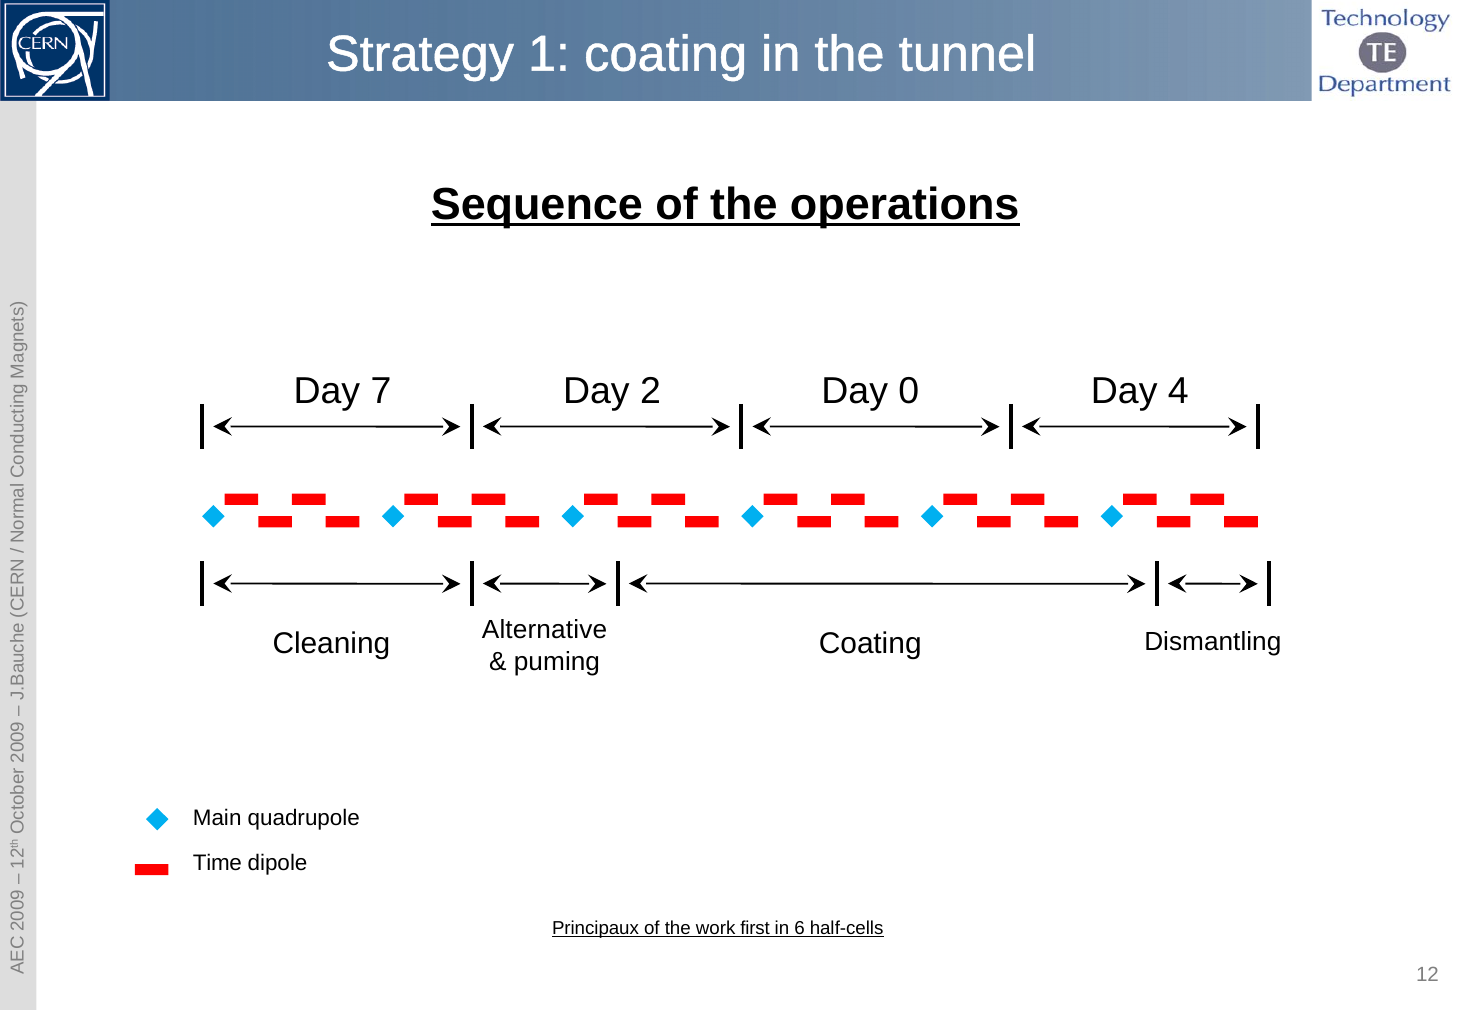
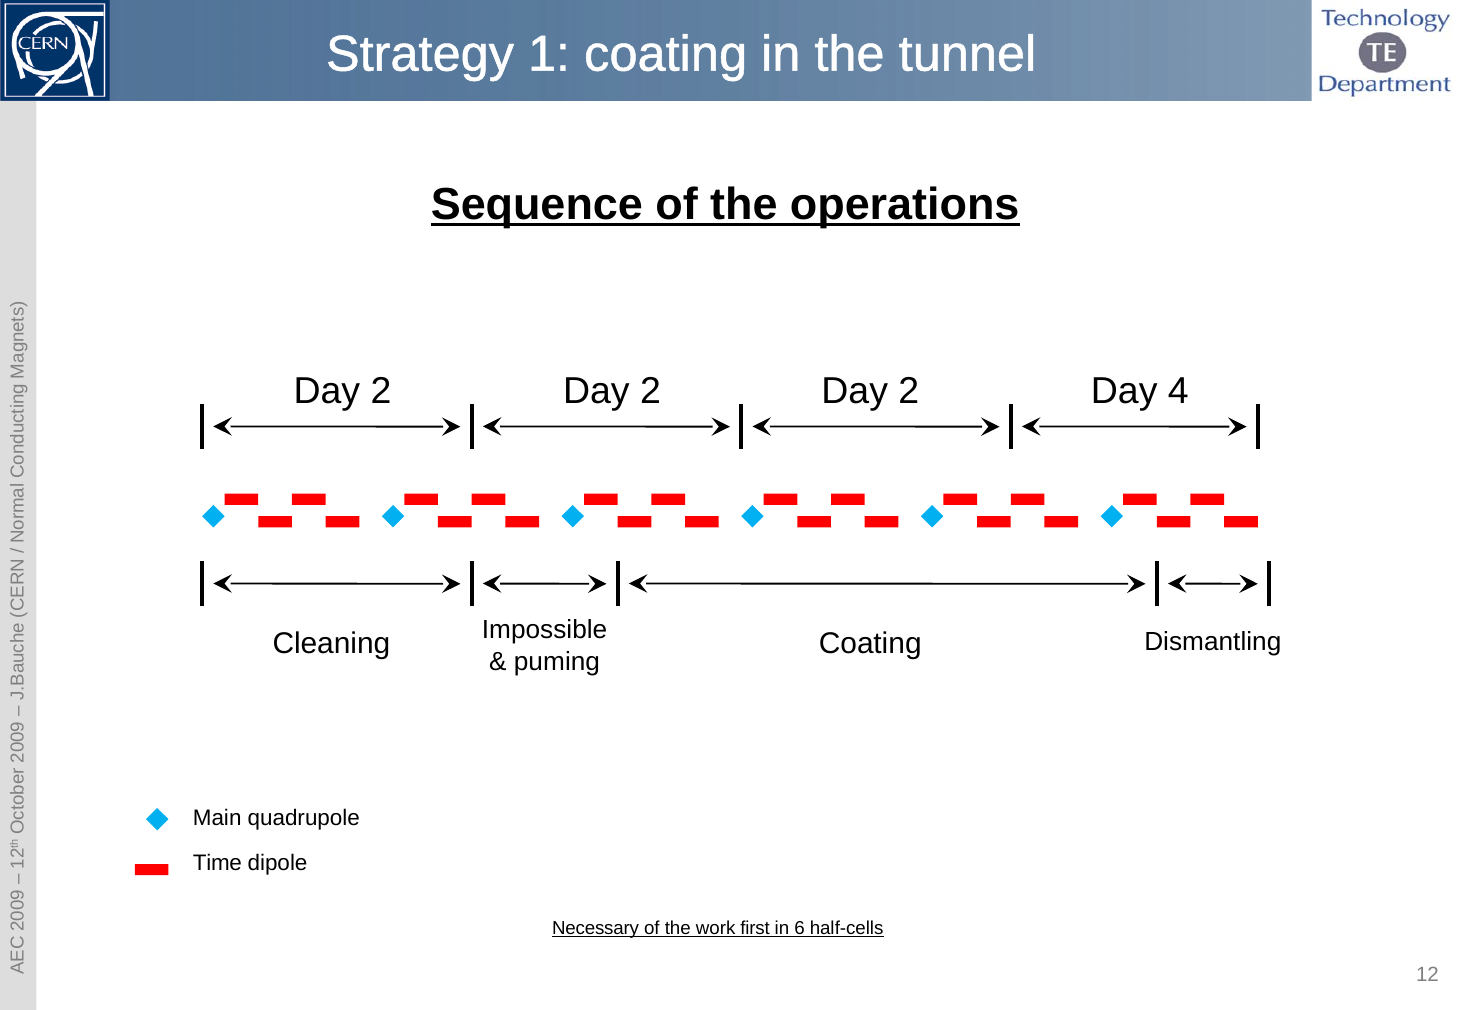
7: 7 -> 2 (381, 391)
0: 0 -> 2 (909, 391)
Alternative: Alternative -> Impossible (545, 631)
Principaux: Principaux -> Necessary (596, 929)
